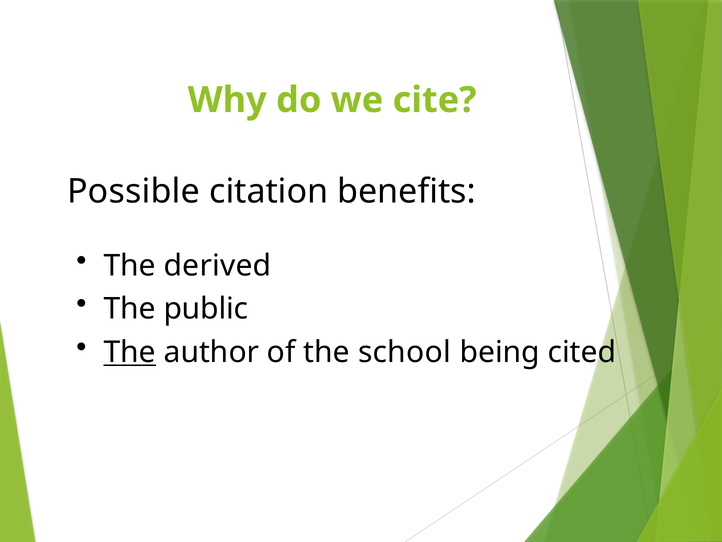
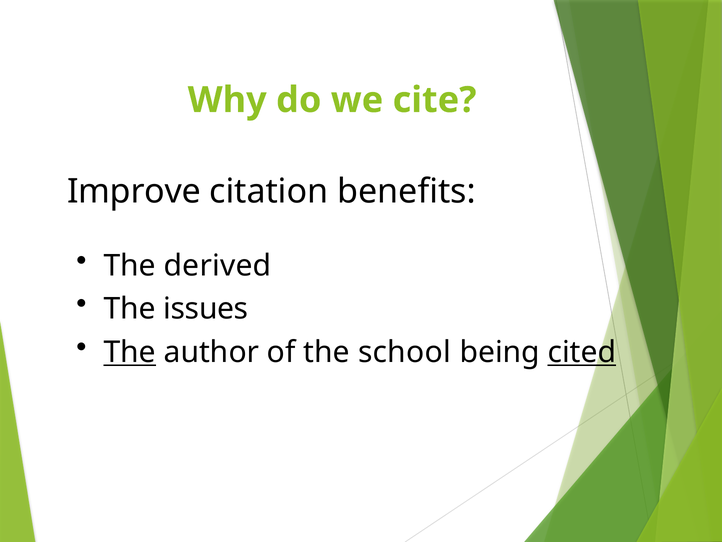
Possible: Possible -> Improve (134, 191)
public: public -> issues (206, 309)
cited underline: none -> present (582, 352)
